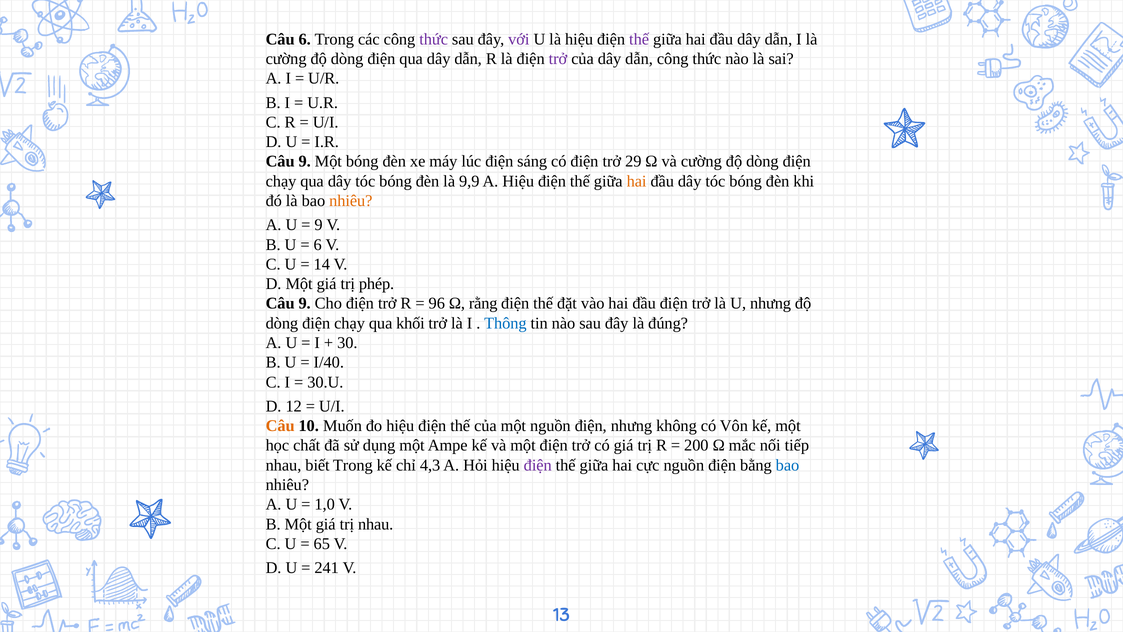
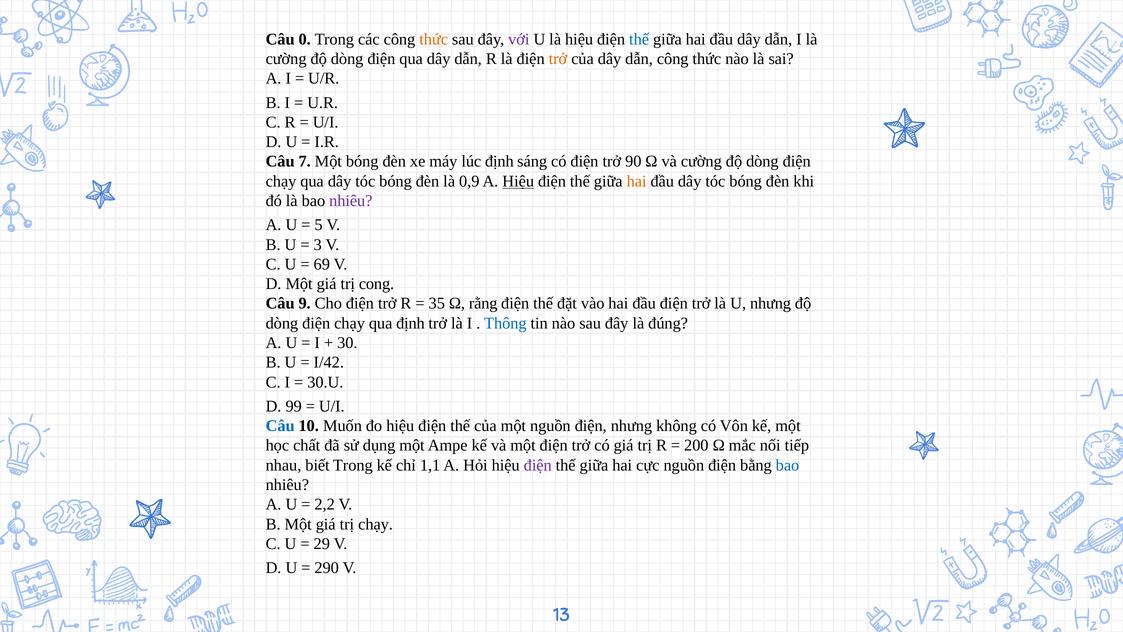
Câu 6: 6 -> 0 (305, 39)
thức colour: purple -> orange (434, 39)
thế colour: purple -> blue (639, 39)
trở colour: purple -> orange (558, 59)
9: 9 -> 7 (305, 162)
lúc điện: điện -> định (499, 162)
29: 29 -> 90 (633, 162)
9,9: 9,9 -> 0,9 (469, 181)
Hiệu underline: none -> present (518, 181)
nhiêu colour: orange -> purple (351, 201)
9: 9 -> 5 (319, 225)
6: 6 -> 3 (318, 245)
14: 14 -> 69 (322, 264)
phép: phép -> cong (377, 284)
96: 96 -> 35 (437, 303)
qua khối: khối -> định (410, 323)
I/40: I/40 -> I/42 (329, 362)
12: 12 -> 99 (294, 406)
Câu colour: orange -> blue (280, 426)
4,3: 4,3 -> 1,1 (430, 465)
1,0: 1,0 -> 2,2 (325, 504)
trị nhau: nhau -> chạy (376, 524)
65: 65 -> 29 (322, 544)
241: 241 -> 290 (327, 568)
